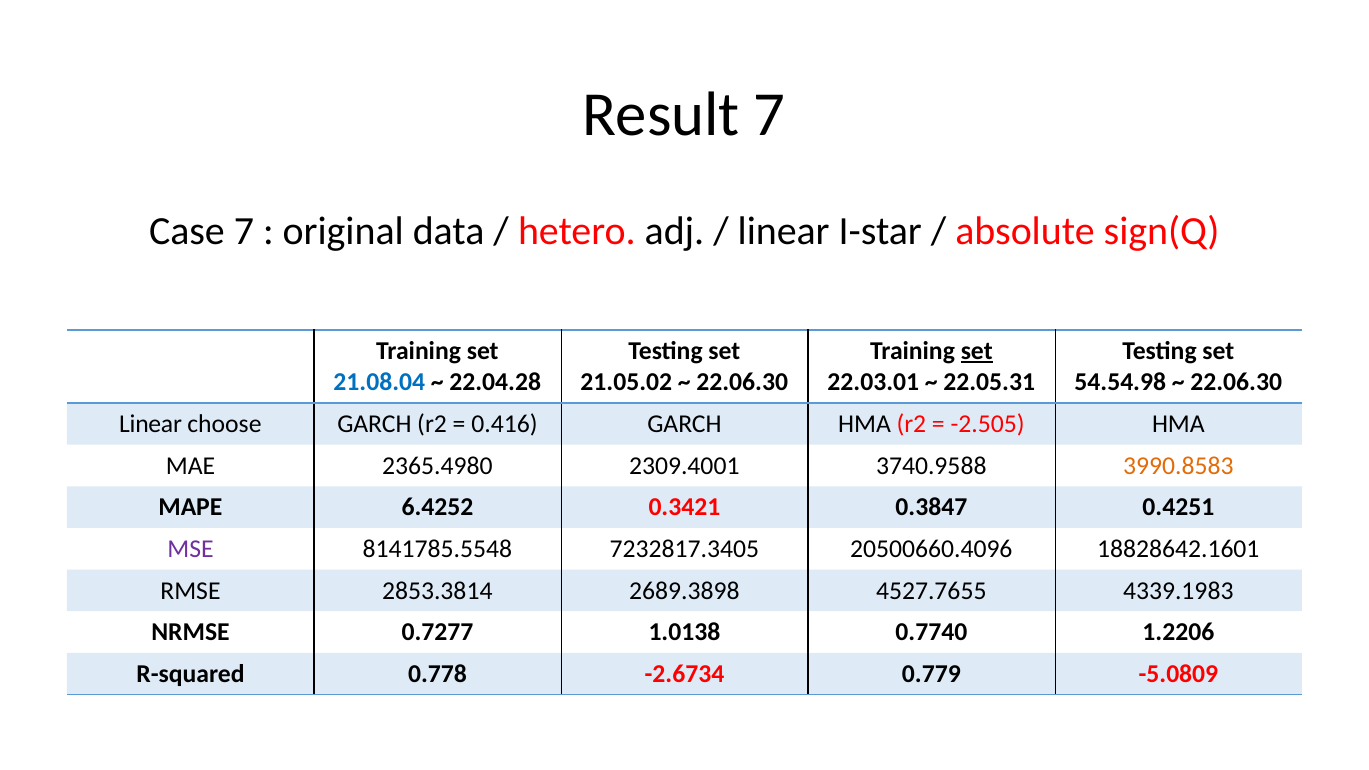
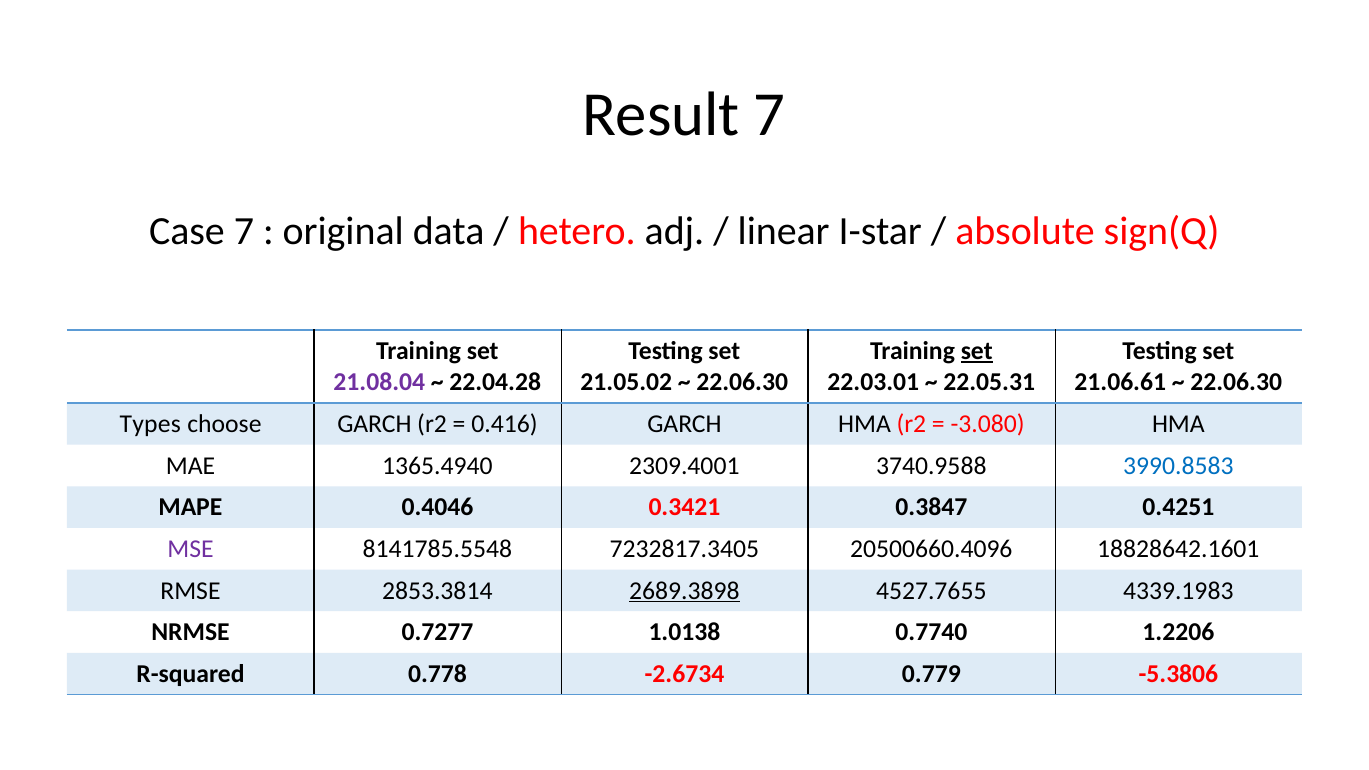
21.08.04 colour: blue -> purple (379, 382)
54.54.98: 54.54.98 -> 21.06.61 (1120, 382)
Linear: Linear -> Types (150, 424)
-2.505: -2.505 -> -3.080 (988, 424)
2365.4980: 2365.4980 -> 1365.4940 (437, 466)
3990.8583 colour: orange -> blue (1178, 466)
6.4252: 6.4252 -> 0.4046 (437, 507)
2689.3898 underline: none -> present (684, 591)
-5.0809: -5.0809 -> -5.3806 (1178, 674)
